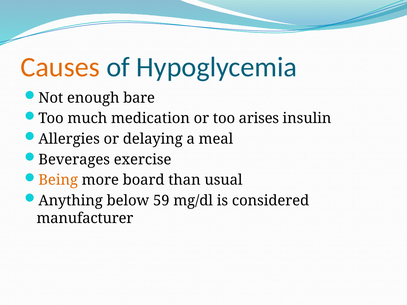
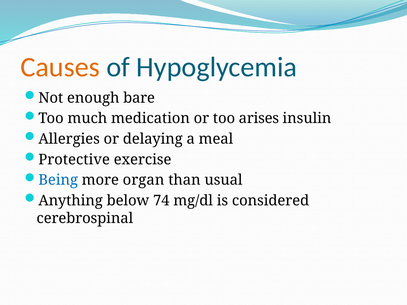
Beverages: Beverages -> Protective (74, 160)
Being colour: orange -> blue (58, 180)
board: board -> organ (144, 180)
59: 59 -> 74 (161, 201)
manufacturer: manufacturer -> cerebrospinal (85, 218)
